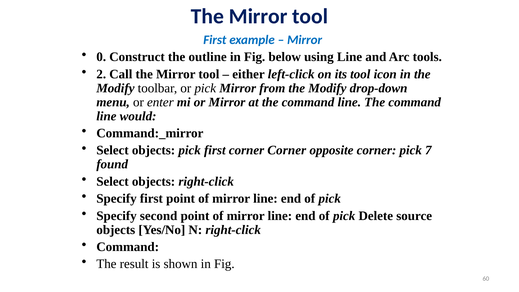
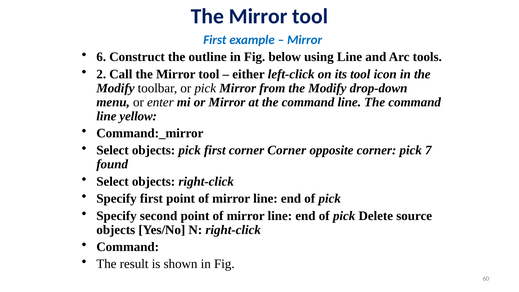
0: 0 -> 6 (101, 57)
would: would -> yellow (138, 116)
